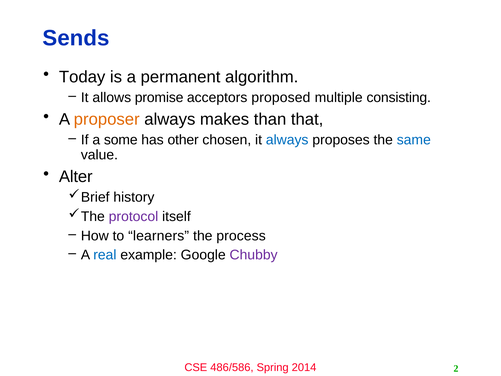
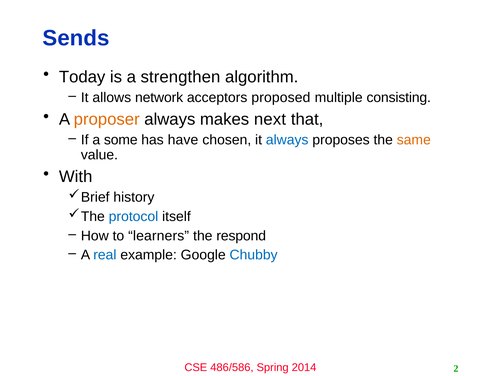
permanent: permanent -> strengthen (180, 77)
promise: promise -> network (159, 98)
than: than -> next (270, 119)
other: other -> have (183, 140)
same colour: blue -> orange (414, 140)
Alter: Alter -> With (76, 176)
protocol colour: purple -> blue (134, 216)
process: process -> respond (241, 236)
Chubby colour: purple -> blue (254, 255)
